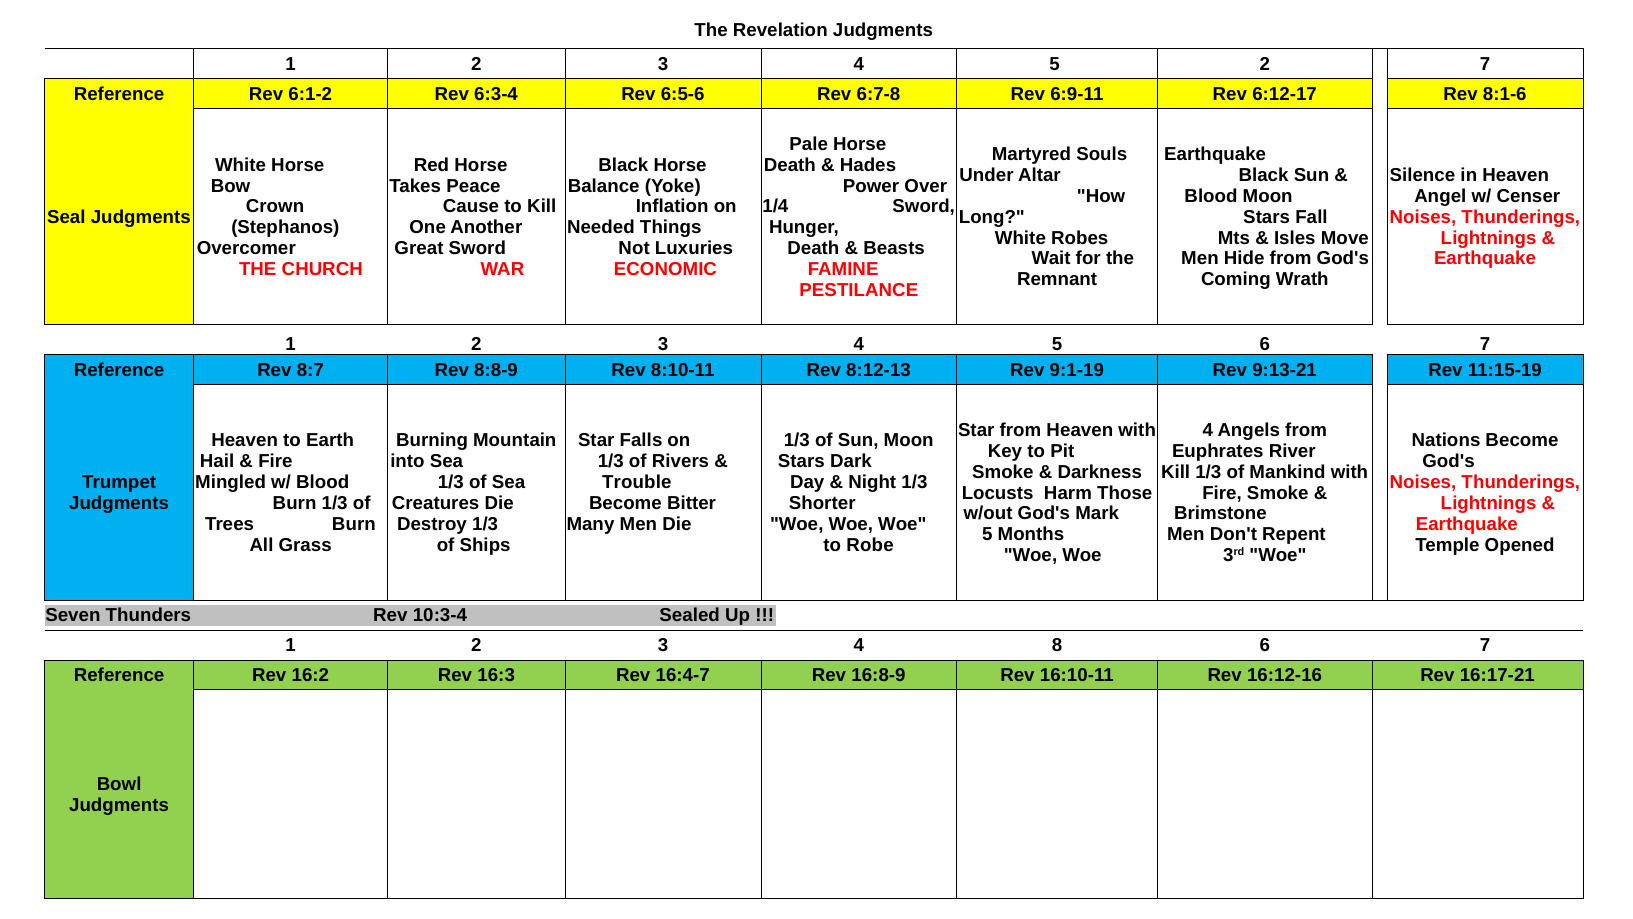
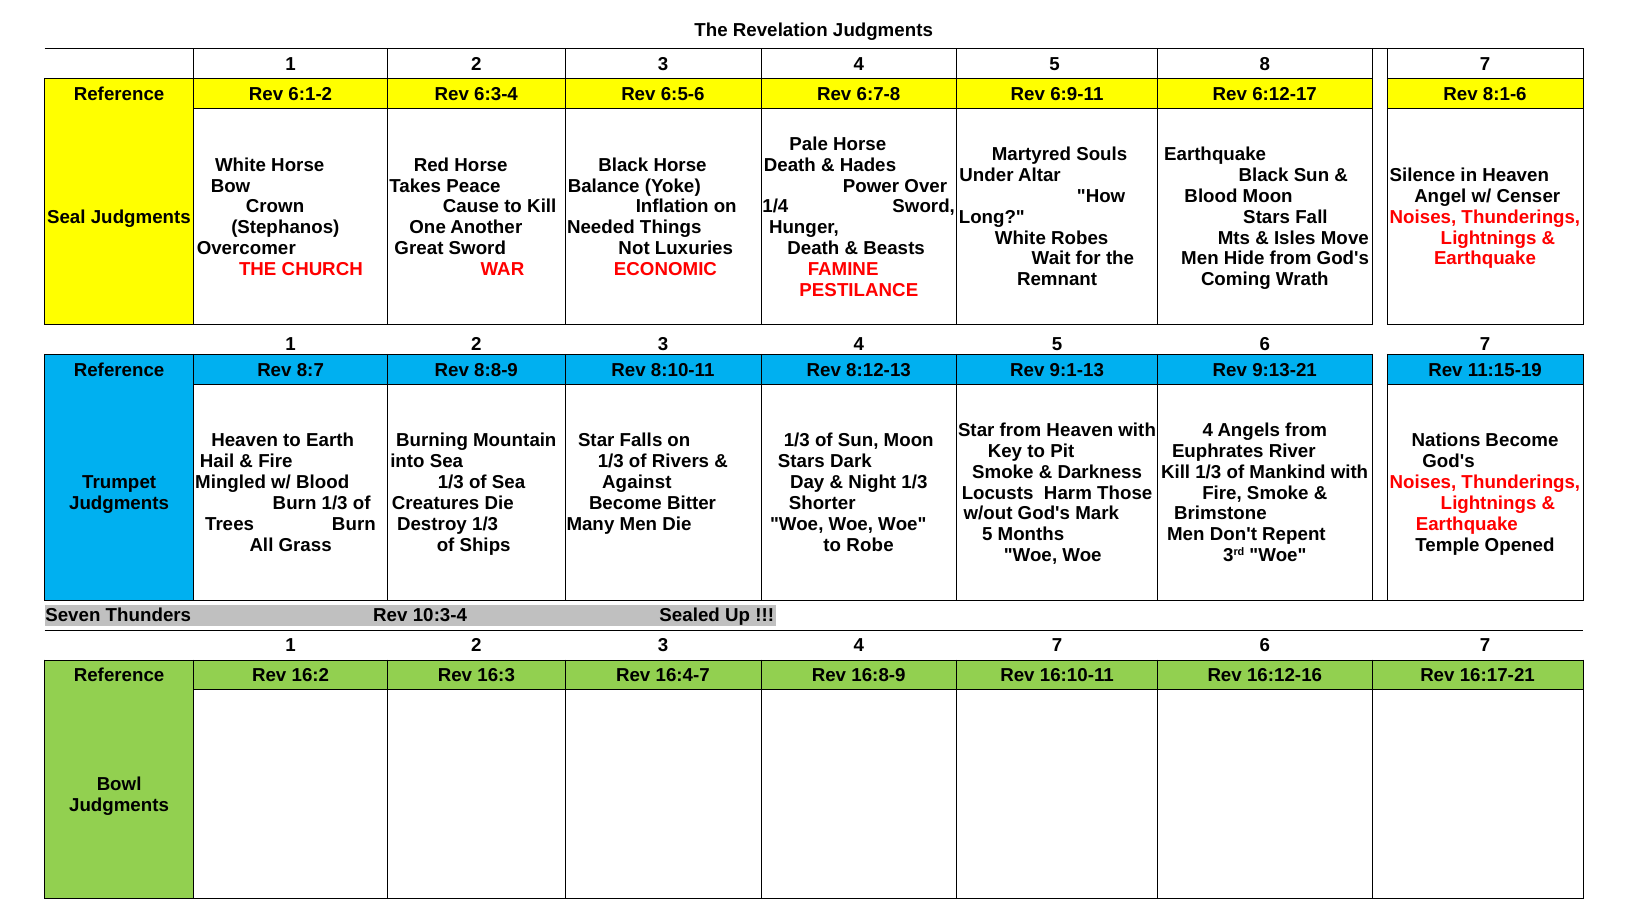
5 2: 2 -> 8 (1265, 64)
9:1-19: 9:1-19 -> 9:1-13 (1077, 370)
Trouble: Trouble -> Against (637, 482)
4 8: 8 -> 7 (1057, 645)
